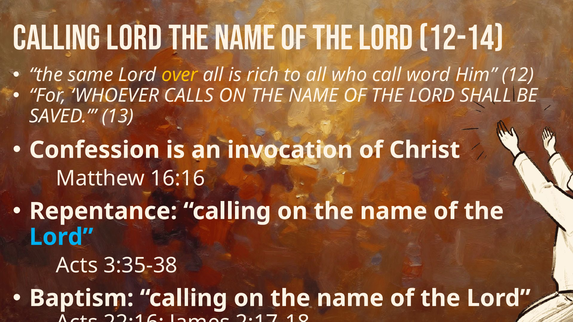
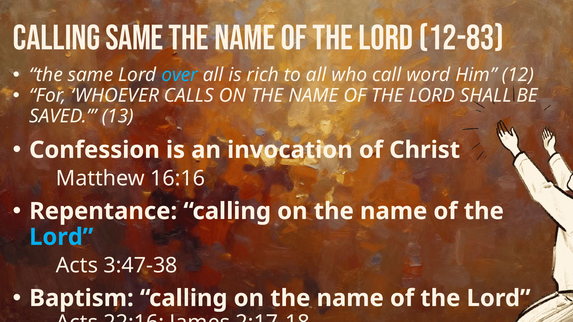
Calling Lord: Lord -> Same (134, 38)
12-14: 12-14 -> 12-83 (461, 38)
over colour: yellow -> light blue (180, 75)
3:35-38: 3:35-38 -> 3:47-38 (141, 266)
